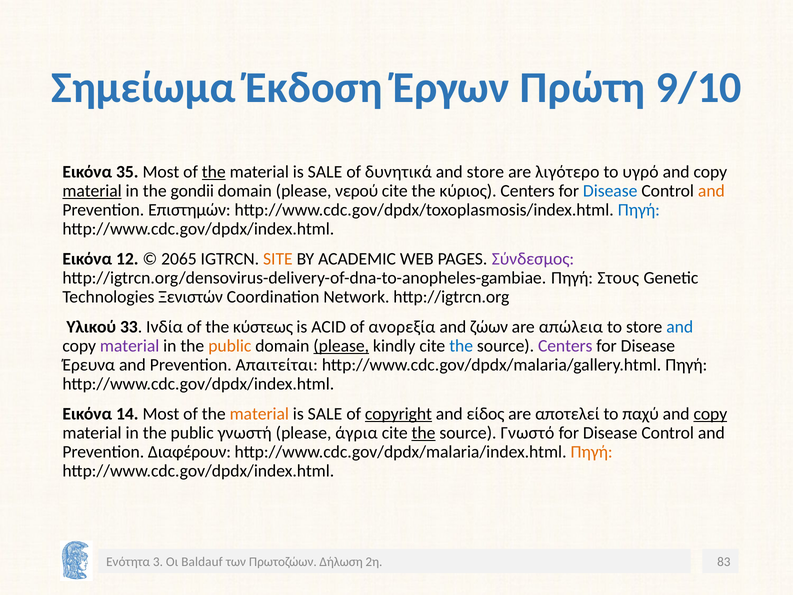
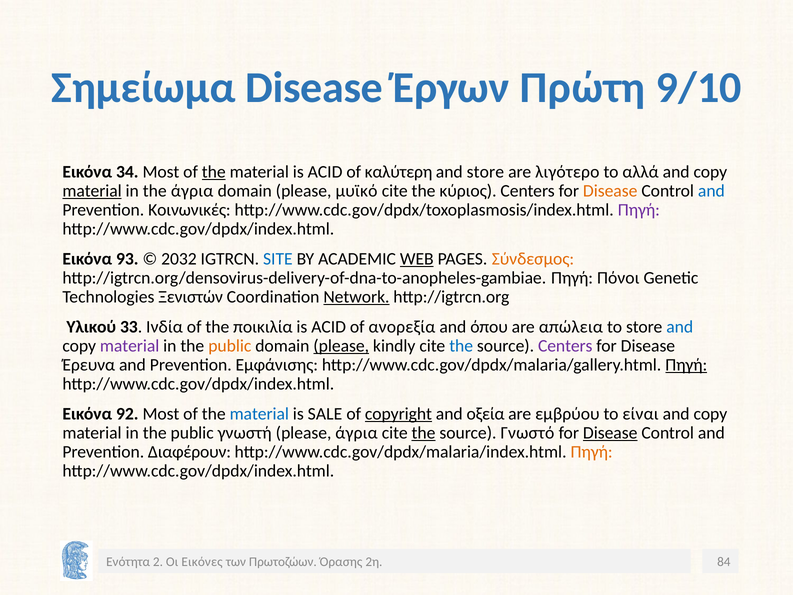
Σημείωμα Έκδοση: Έκδοση -> Disease (314, 88)
35: 35 -> 34 (127, 172)
SALE: SALE -> ACID (325, 172)
δυνητικά: δυνητικά -> καλύτερη (399, 172)
υγρό: υγρό -> αλλά (641, 172)
the gondii: gondii -> άγρια (192, 191)
νερού: νερού -> μυϊκό (357, 191)
Disease colour: blue -> orange (610, 191)
and colour: orange -> blue (711, 191)
Επιστημών: Επιστημών -> Κοινωνικές (189, 210)
Πηγή colour: blue -> purple (639, 210)
12: 12 -> 93 (127, 259)
2065: 2065 -> 2032 (179, 259)
SITE colour: orange -> blue (278, 259)
WEB underline: none -> present (417, 259)
Σύνδεσμος colour: purple -> orange (533, 259)
Στους: Στους -> Πόνοι (618, 278)
Network underline: none -> present (356, 297)
κύστεως: κύστεως -> ποικιλία (263, 327)
ζώων: ζώων -> όπου (489, 327)
Απαιτείται: Απαιτείται -> Εμφάνισης (277, 365)
Πηγή underline: none -> present (686, 365)
14: 14 -> 92 (127, 414)
material colour: orange -> blue (259, 414)
είδος: είδος -> οξεία (486, 414)
αποτελεί: αποτελεί -> εμβρύου (567, 414)
παχύ: παχύ -> είναι (641, 414)
copy underline: present -> none (710, 414)
Disease underline: none -> present (610, 433)
3: 3 -> 2 (158, 562)
Baldauf: Baldauf -> Εικόνες (202, 562)
Δήλωση: Δήλωση -> Όρασης (341, 562)
83: 83 -> 84 (724, 562)
